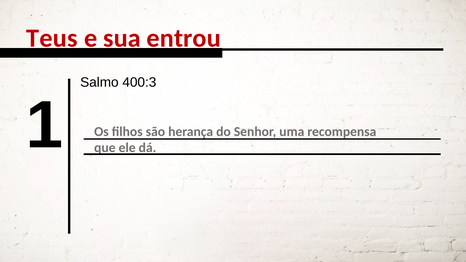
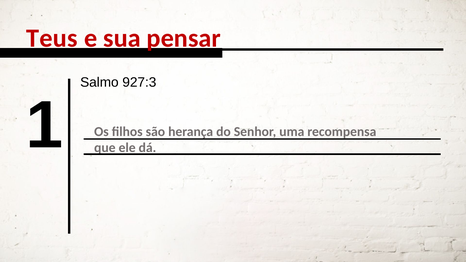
entrou: entrou -> pensar (184, 38)
400:3: 400:3 -> 927:3 (139, 82)
